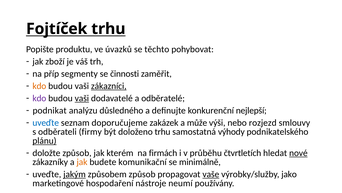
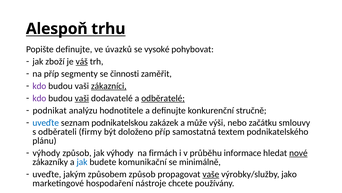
Fojtíček: Fojtíček -> Alespoň (57, 29)
Popište produktu: produktu -> definujte (74, 49)
těchto: těchto -> vysoké (157, 49)
váš underline: none -> present (82, 61)
kdo colour: orange -> purple (39, 86)
odběratelé underline: none -> present (163, 98)
důsledného: důsledného -> hodnotitele (121, 110)
nejlepší: nejlepší -> stručně (251, 110)
doporučujeme: doporučujeme -> podnikatelskou (120, 122)
rozjezd: rozjezd -> začátku (263, 122)
doloženo trhu: trhu -> příp (162, 131)
výhody: výhody -> textem (231, 131)
plánu underline: present -> none (44, 140)
doložte: doložte -> výhody (46, 153)
jak kterém: kterém -> výhody (120, 153)
čtvrtletích: čtvrtletích -> informace (243, 153)
jak colour: orange -> blue (82, 162)
jakým underline: present -> none (75, 174)
neumí: neumí -> chcete (181, 183)
